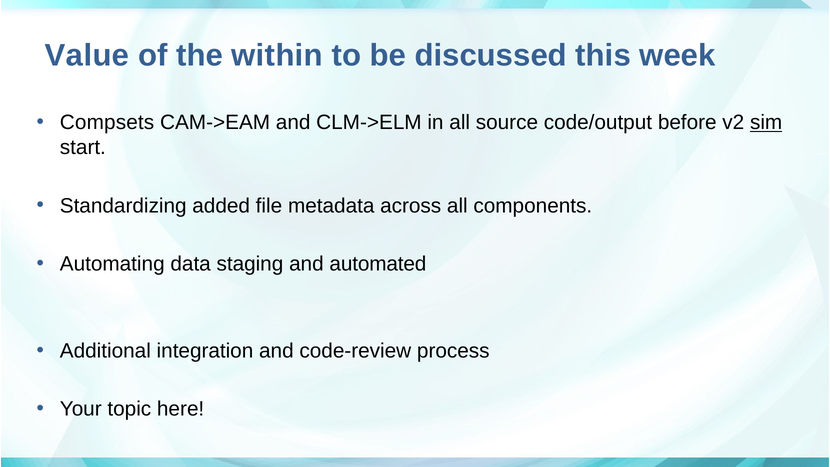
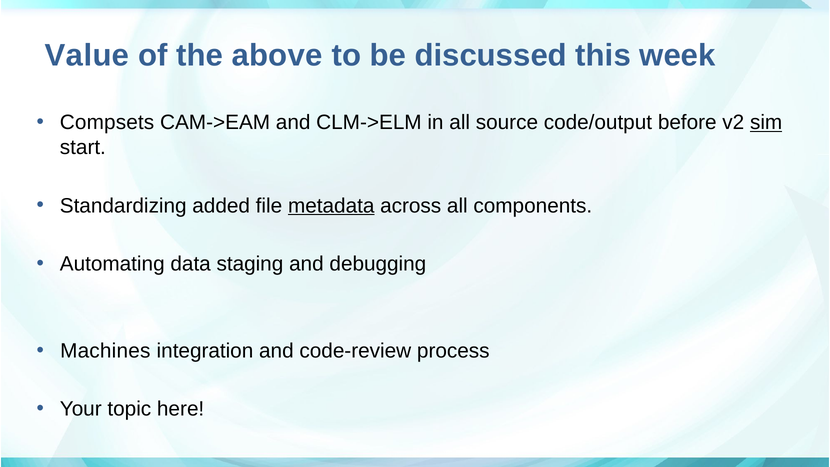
within: within -> above (277, 56)
metadata underline: none -> present (331, 206)
automated: automated -> debugging (378, 264)
Additional: Additional -> Machines (105, 351)
